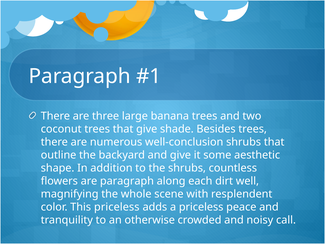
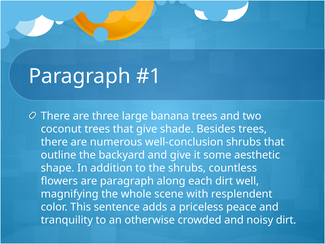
This priceless: priceless -> sentence (117, 207)
noisy call: call -> dirt (286, 220)
